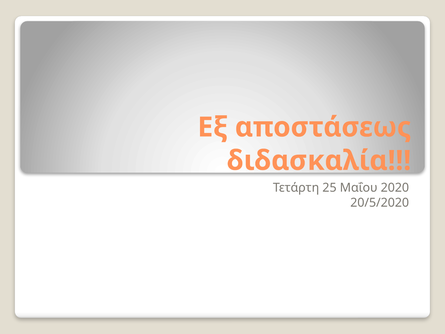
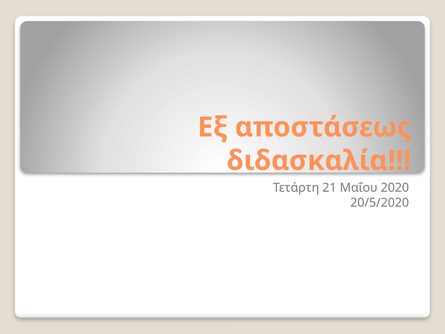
25: 25 -> 21 (329, 188)
